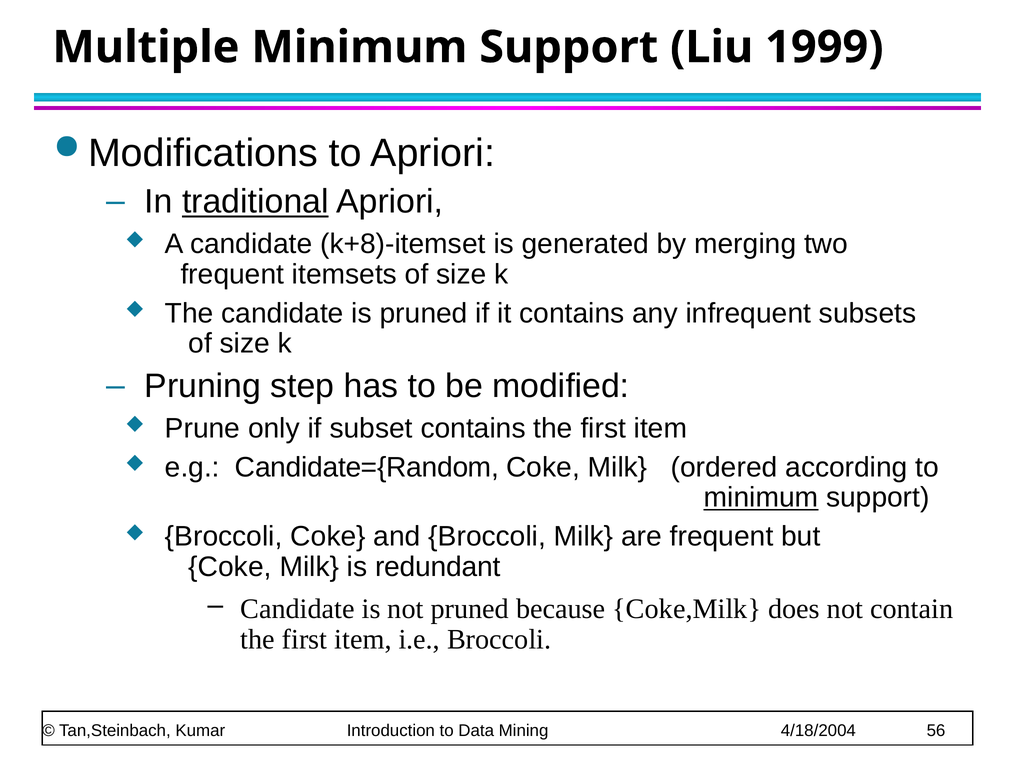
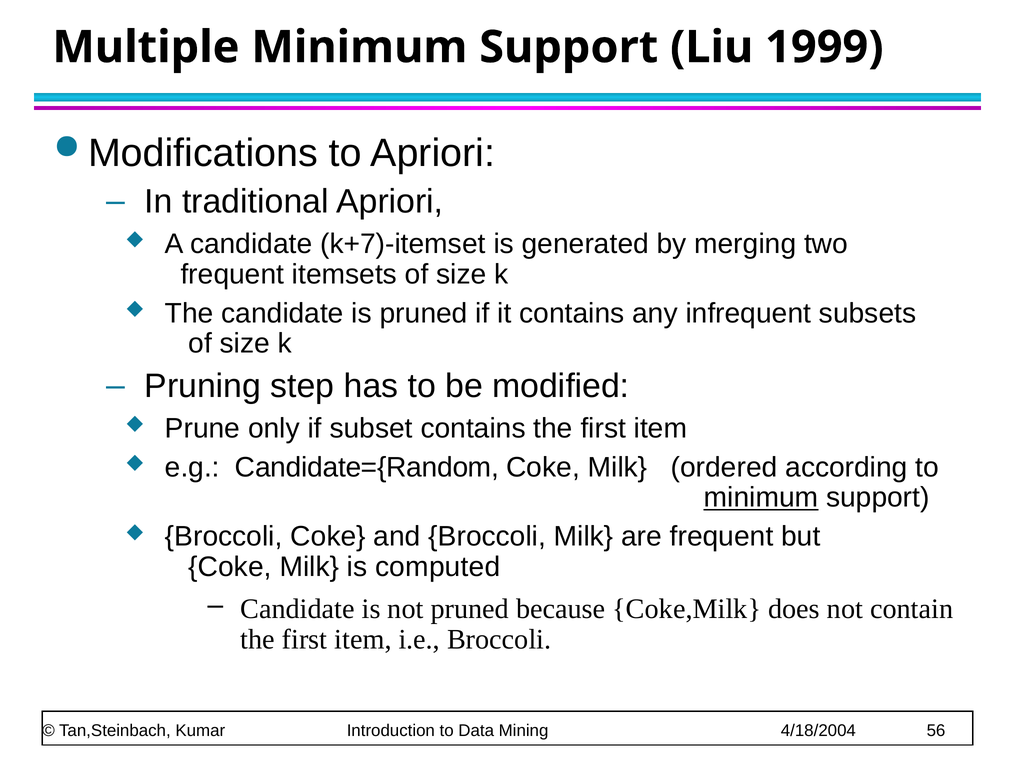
traditional underline: present -> none (255, 202)
k+8)-itemset: k+8)-itemset -> k+7)-itemset (403, 244)
redundant: redundant -> computed (438, 567)
